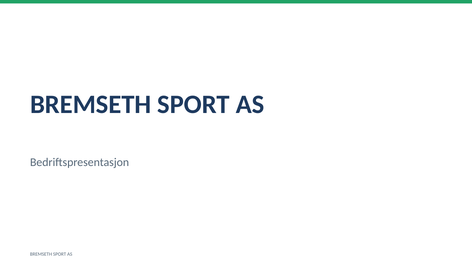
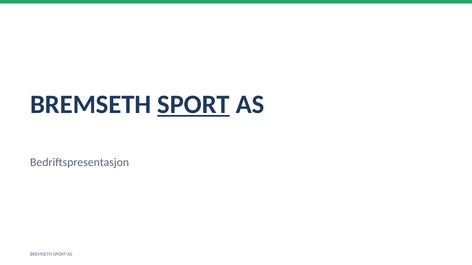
SPORT underline: none -> present (194, 105)
